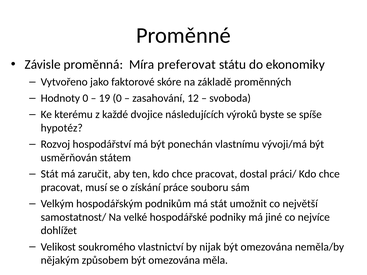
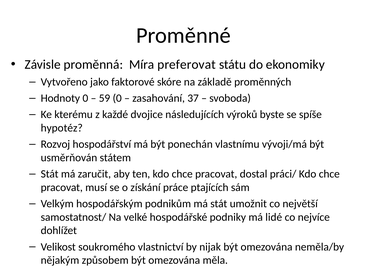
19: 19 -> 59 (104, 98)
12: 12 -> 37 (193, 98)
souboru: souboru -> ptajících (210, 188)
jiné: jiné -> lidé (274, 217)
